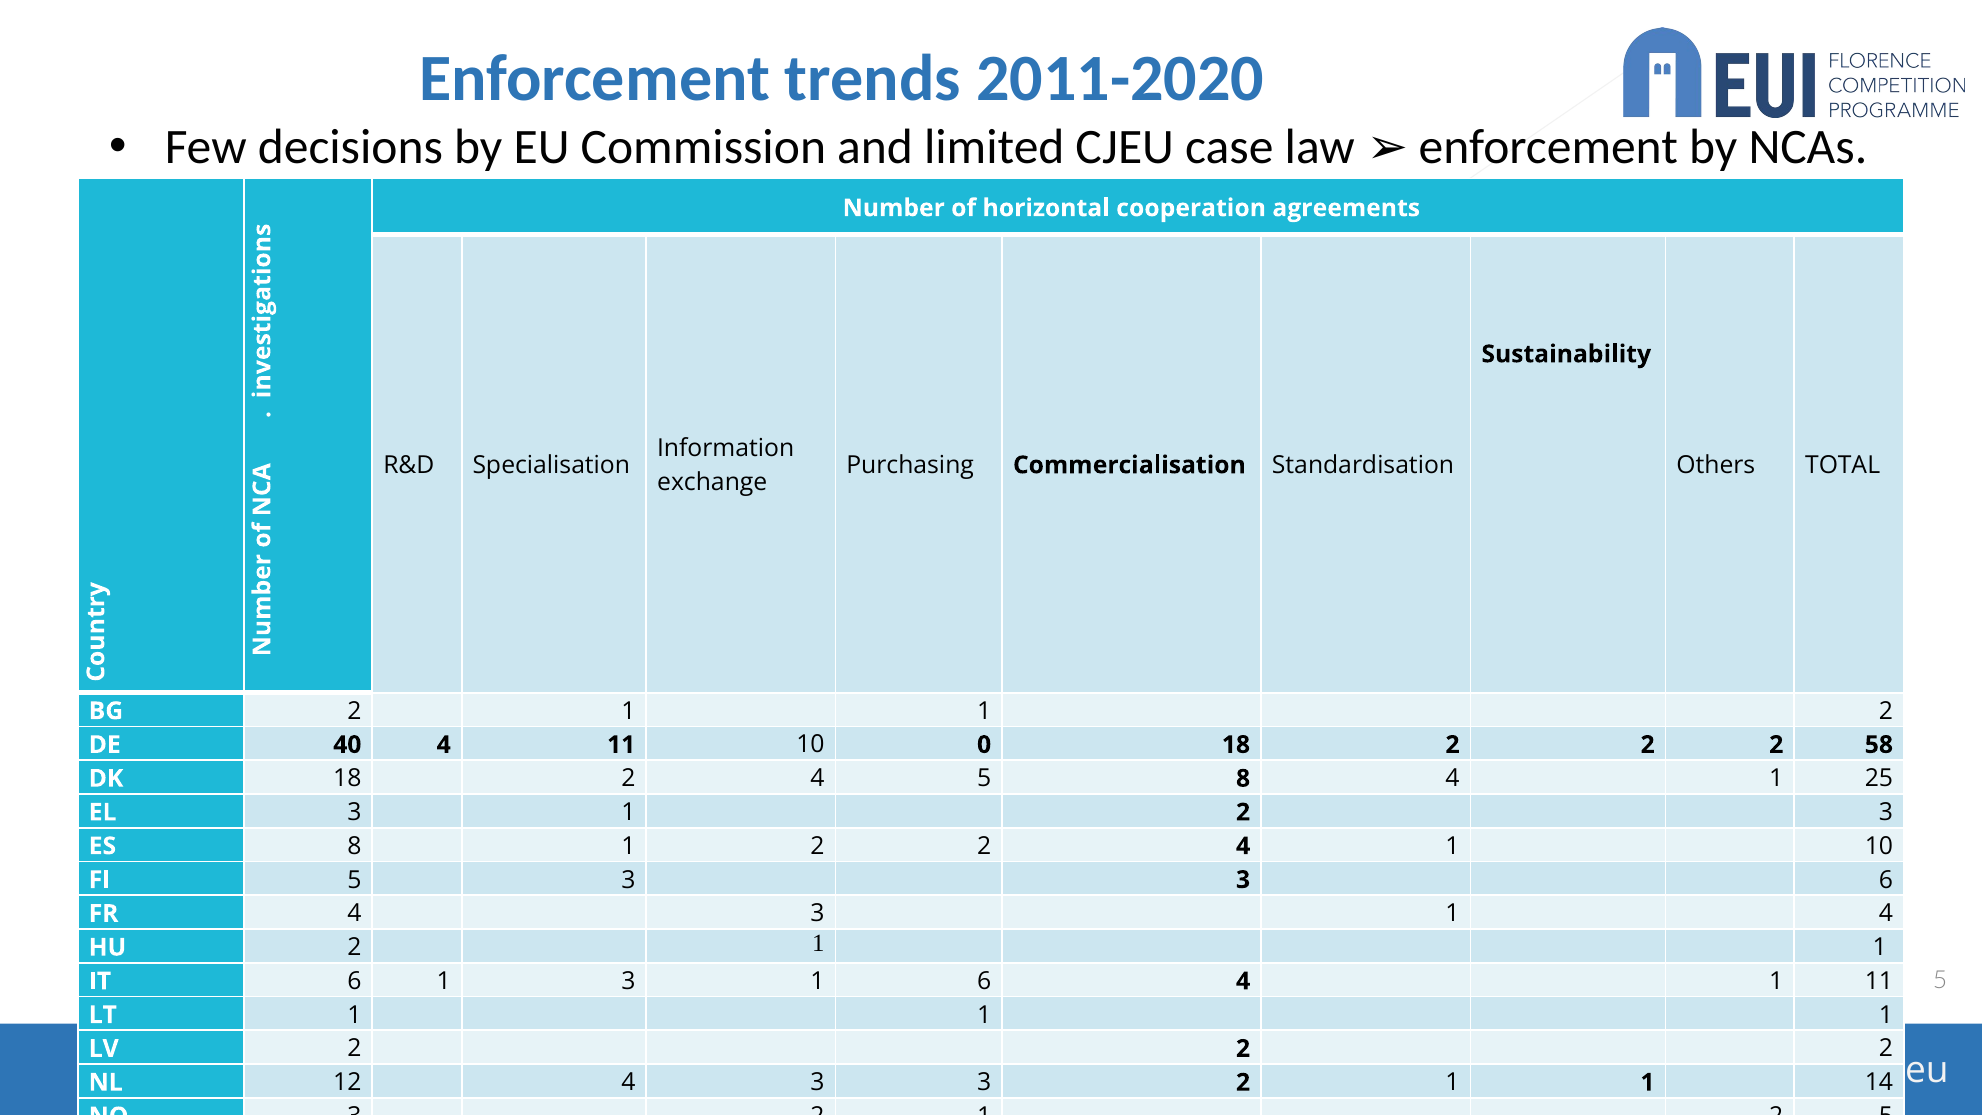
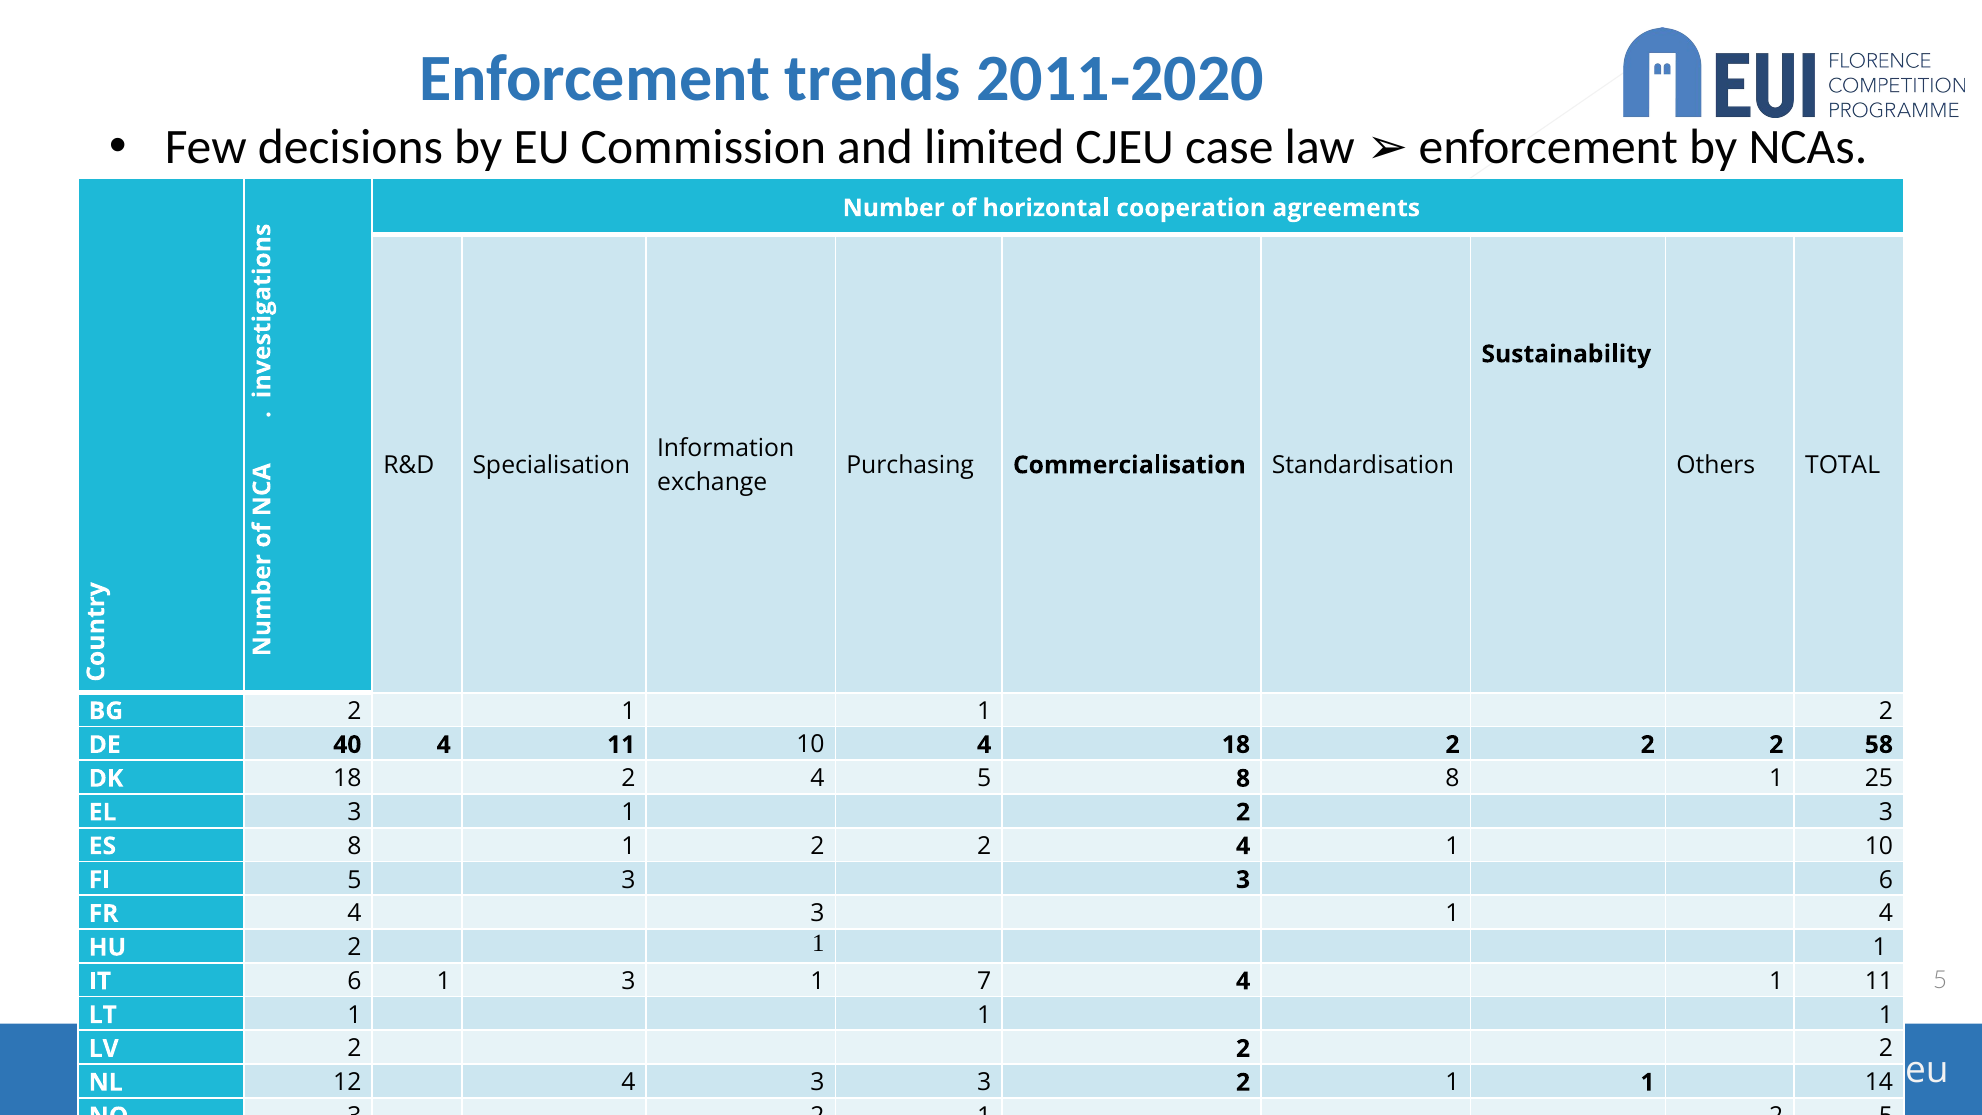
10 0: 0 -> 4 (984, 745)
8 4: 4 -> 8 (1453, 778)
3 1 6: 6 -> 7 (984, 981)
